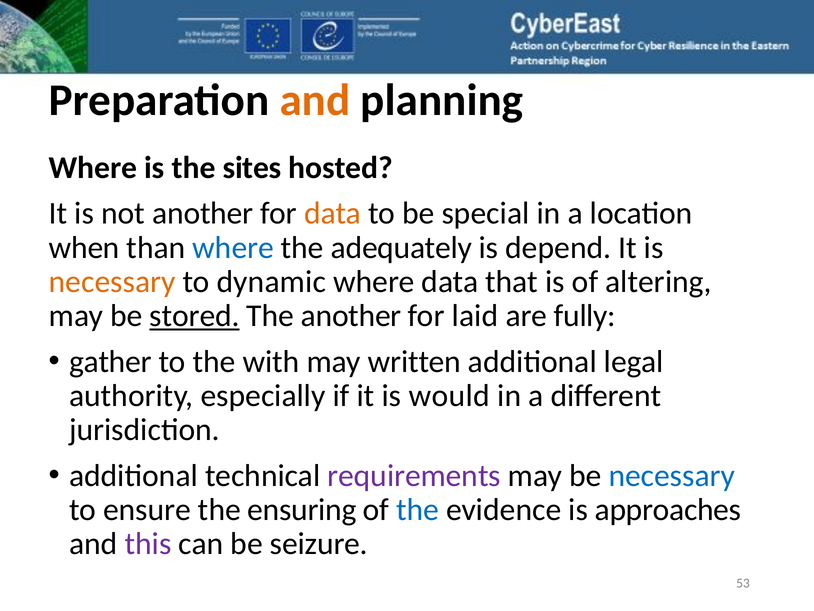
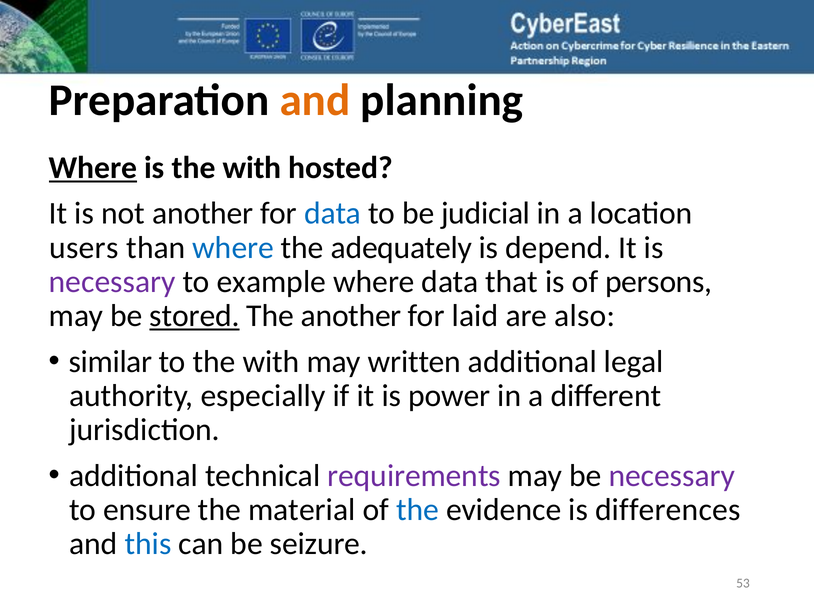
Where underline: none -> present (93, 168)
is the sites: sites -> with (252, 168)
data colour: orange -> blue (333, 213)
special: special -> judicial (486, 213)
when: when -> users (84, 247)
necessary colour: orange -> purple (112, 282)
dynamic: dynamic -> example (271, 282)
altering: altering -> persons (659, 282)
fully: fully -> also (585, 316)
gather: gather -> similar (110, 361)
would: would -> power (449, 395)
necessary colour: blue -> purple (672, 475)
ensuring: ensuring -> material (302, 509)
approaches: approaches -> differences (668, 509)
this colour: purple -> blue (148, 544)
